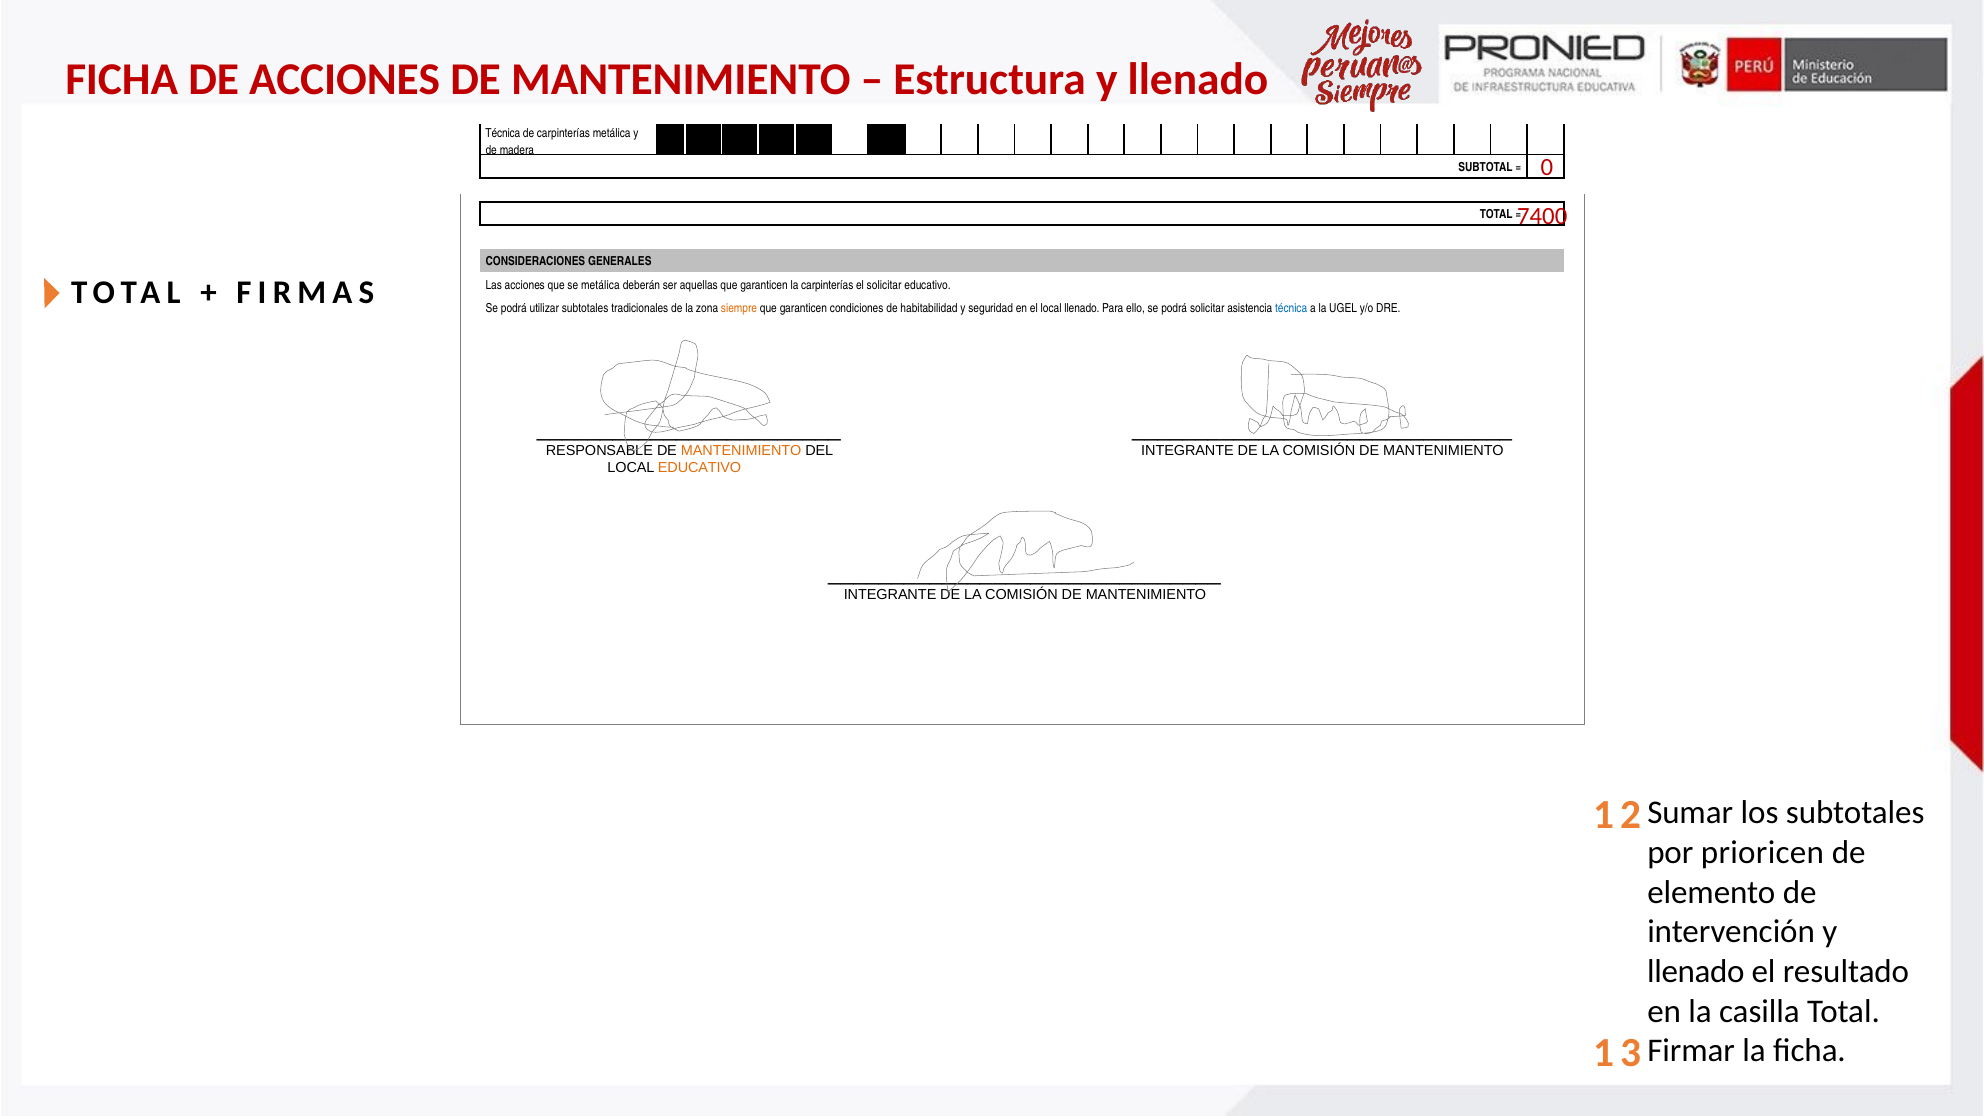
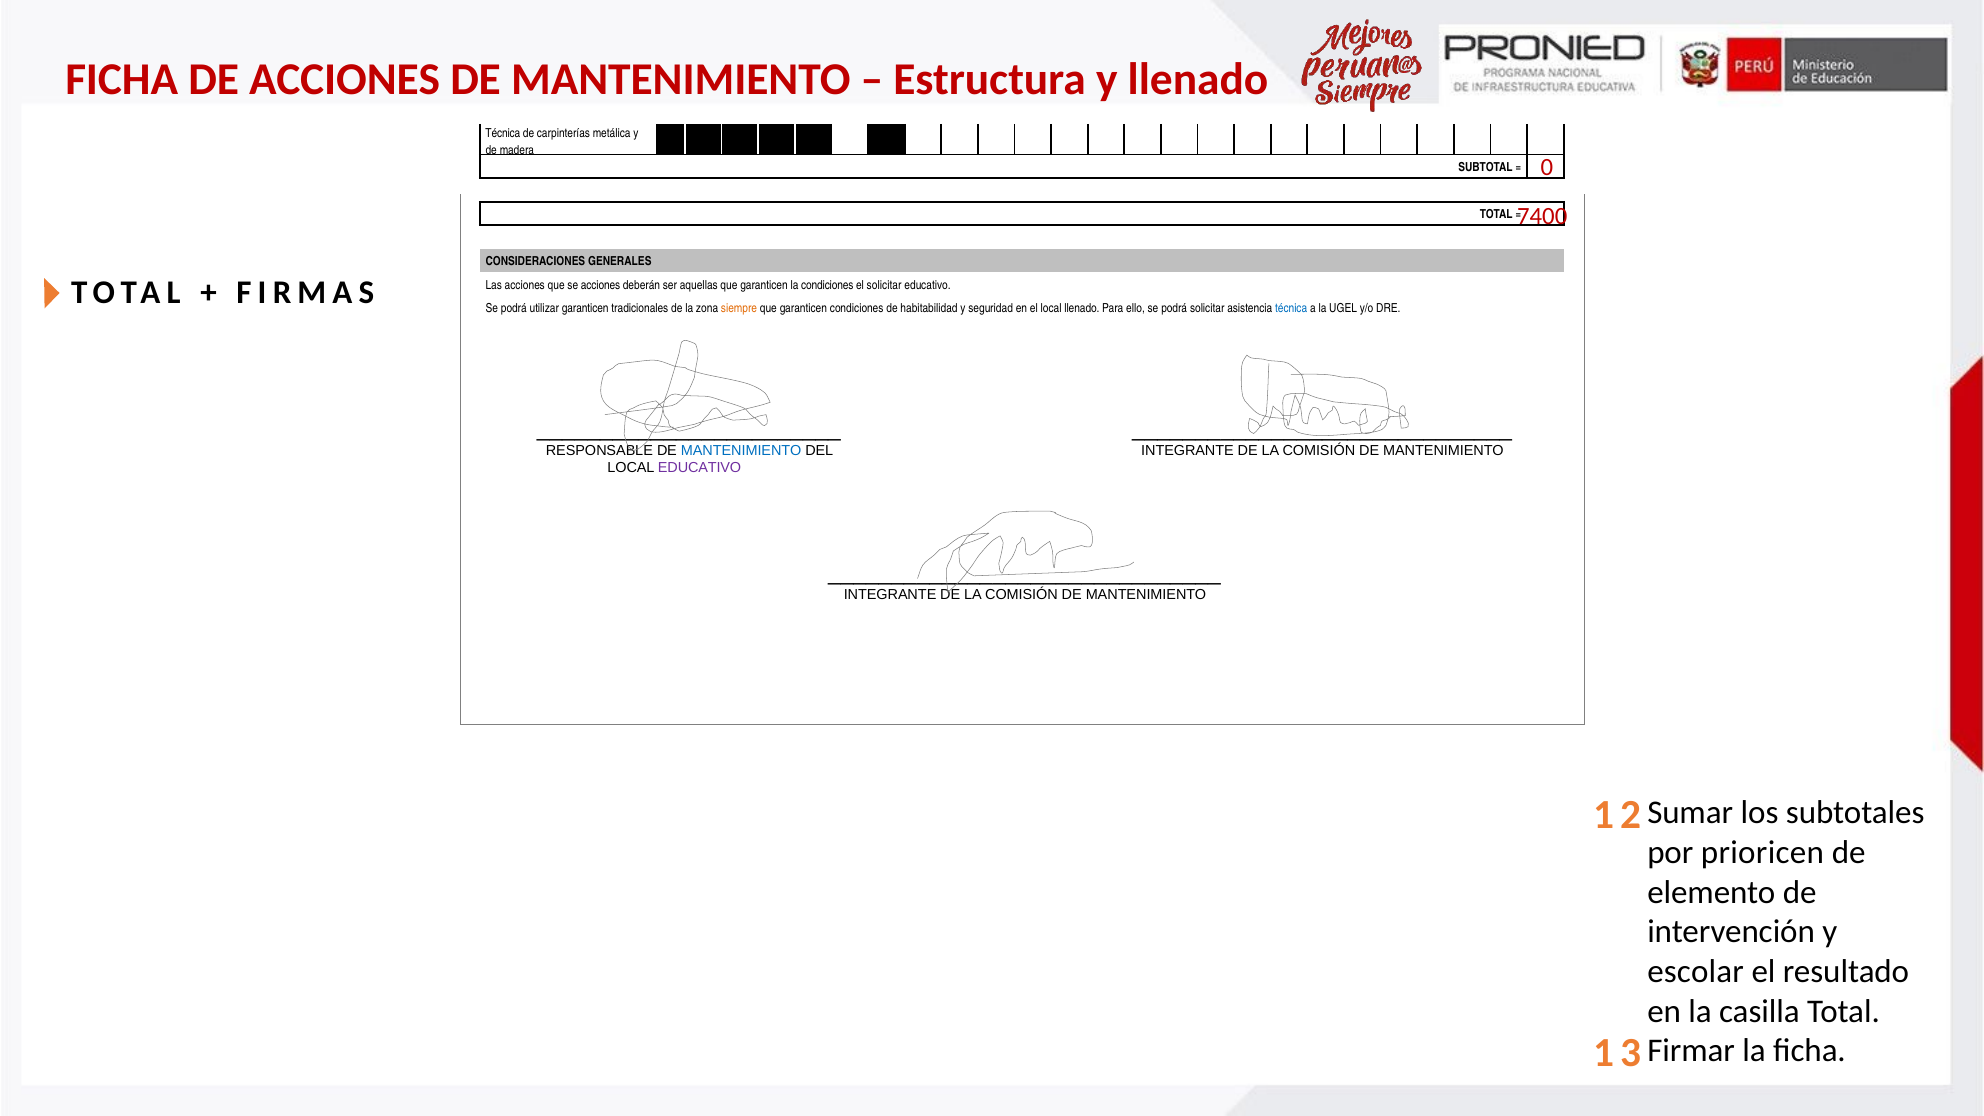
se metálica: metálica -> acciones (601, 285)
la carpinterías: carpinterías -> condiciones (827, 285)
utilizar subtotales: subtotales -> garanticen (585, 309)
MANTENIMIENTO colour: orange -> blue (741, 451)
EDUCATIVO colour: orange -> purple (700, 468)
llenado: llenado -> escolar (1696, 972)
